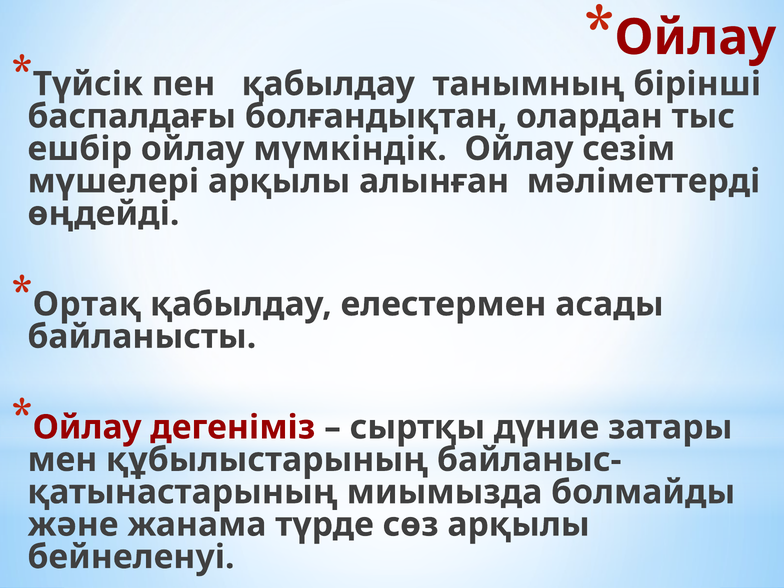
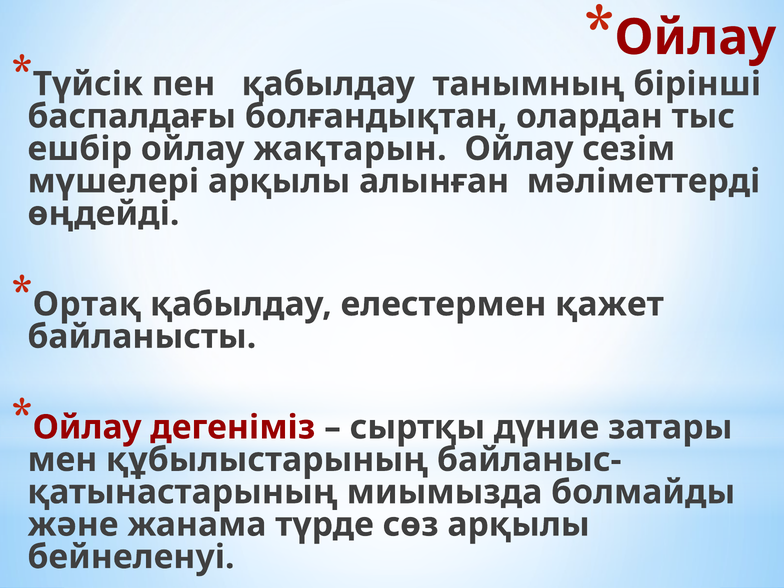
мүмкіндік: мүмкіндік -> жақтарын (350, 149)
асады: асады -> қажет (609, 304)
